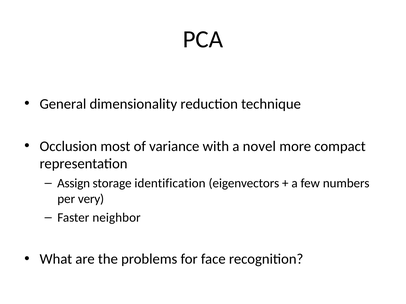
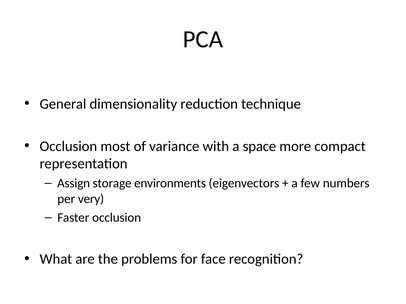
novel: novel -> space (259, 146)
identification: identification -> environments (170, 184)
Faster neighbor: neighbor -> occlusion (117, 218)
